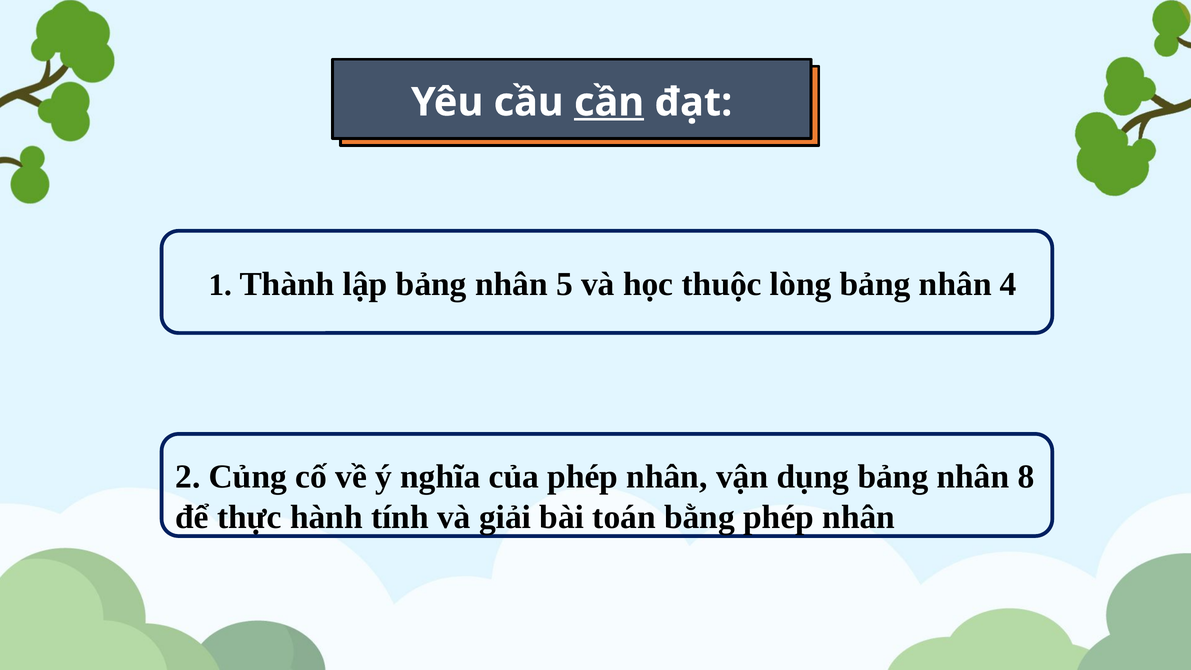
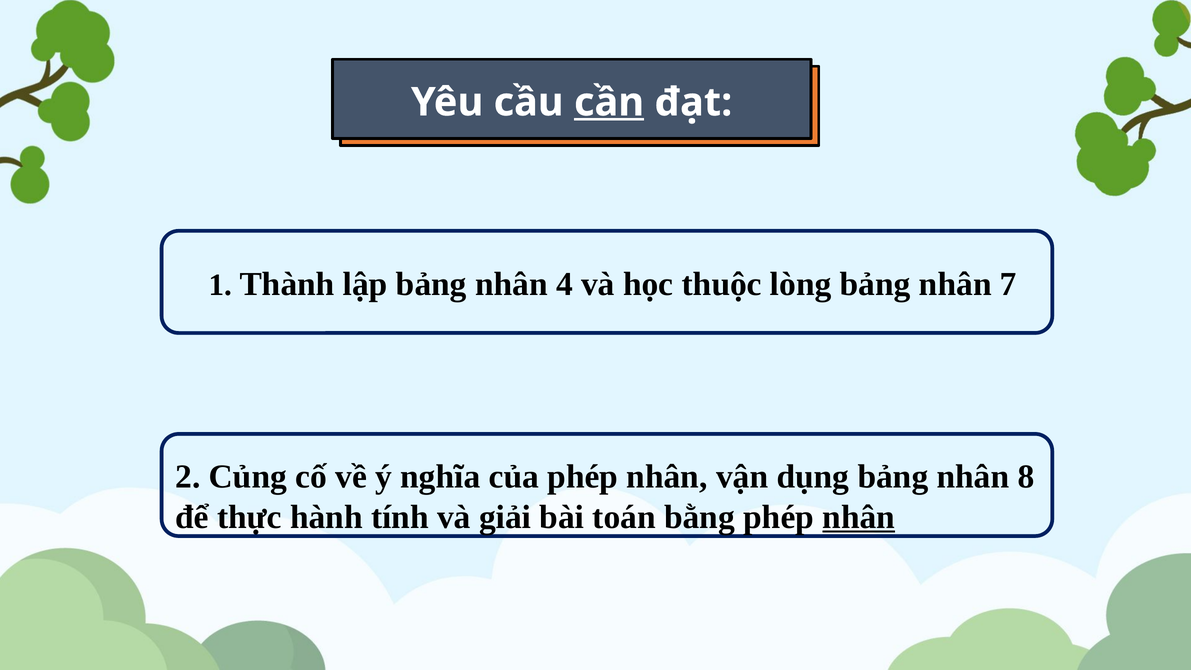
5: 5 -> 4 (564, 284)
4: 4 -> 7 (1008, 284)
nhân underline: none -> present (859, 517)
